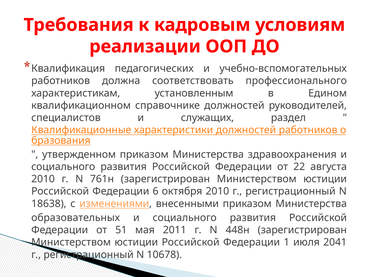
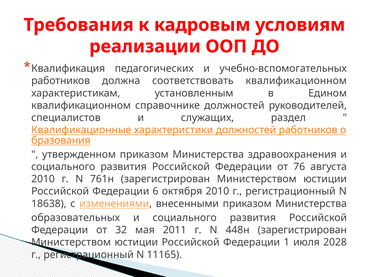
соответствовать профессионального: профессионального -> квалификационном (296, 81)
22: 22 -> 76 (299, 167)
51: 51 -> 32 (121, 230)
2041: 2041 -> 2028 (335, 242)
10678: 10678 -> 11165 (164, 254)
